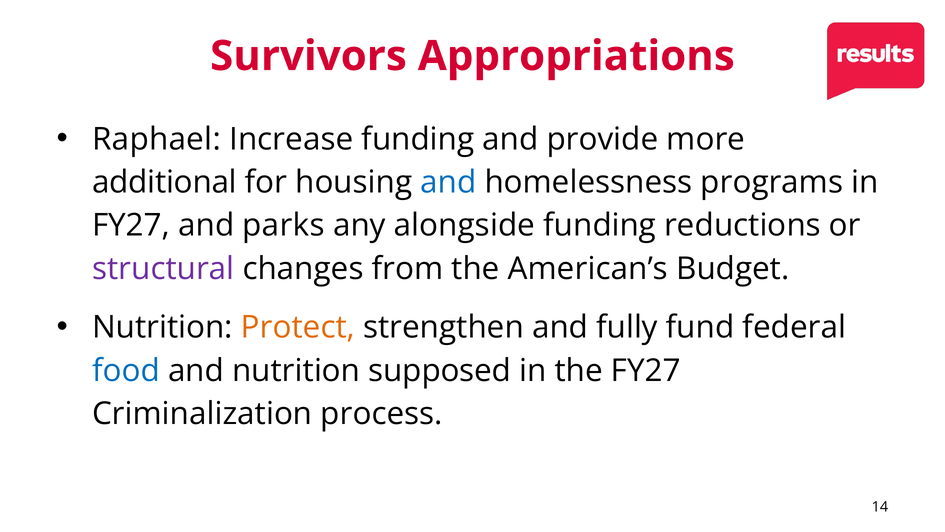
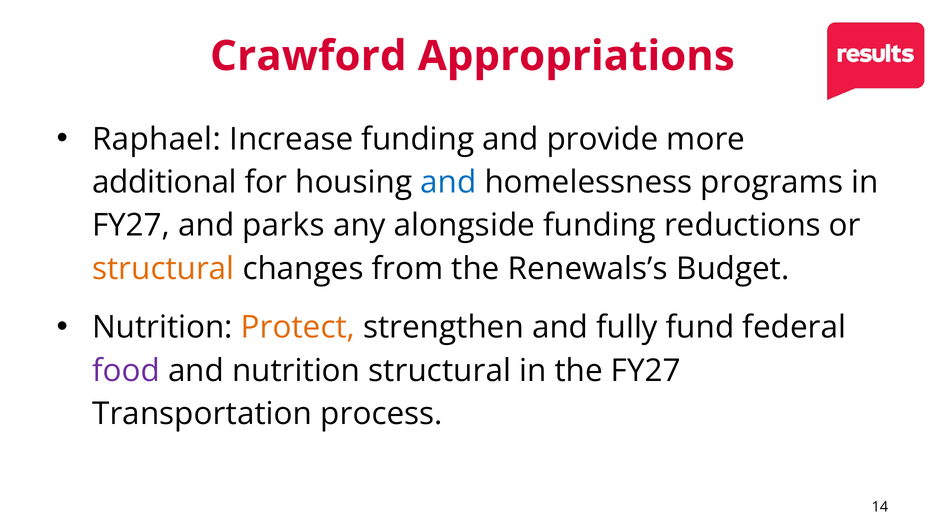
Survivors: Survivors -> Crawford (308, 56)
structural colour: purple -> orange (163, 268)
American’s: American’s -> Renewals’s (588, 268)
food colour: blue -> purple (126, 370)
nutrition supposed: supposed -> structural (440, 370)
Criminalization: Criminalization -> Transportation (202, 413)
